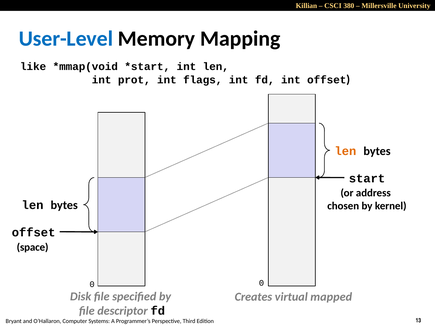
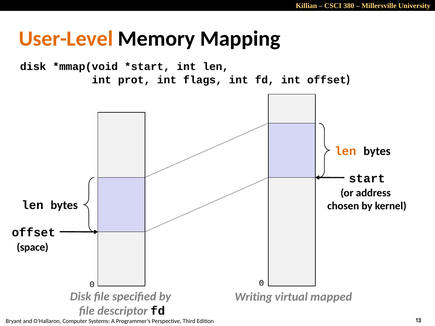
User-Level colour: blue -> orange (66, 39)
like: like -> disk (33, 66)
Creates: Creates -> Writing (253, 297)
